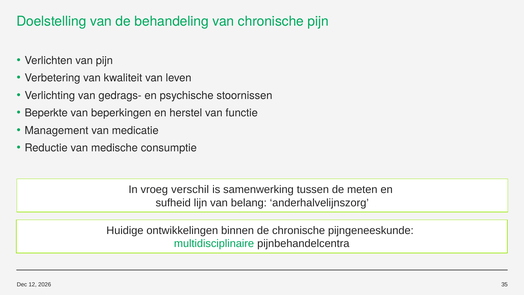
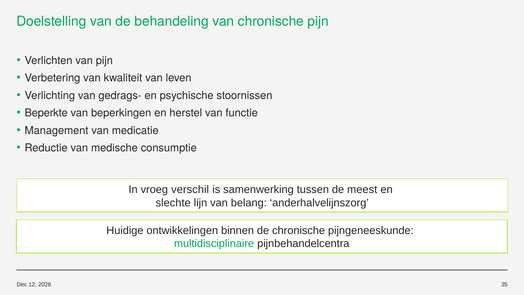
meten: meten -> meest (362, 189)
sufheid: sufheid -> slechte (173, 203)
